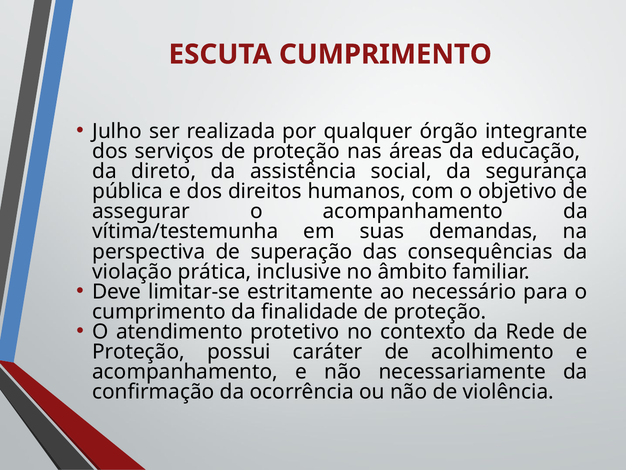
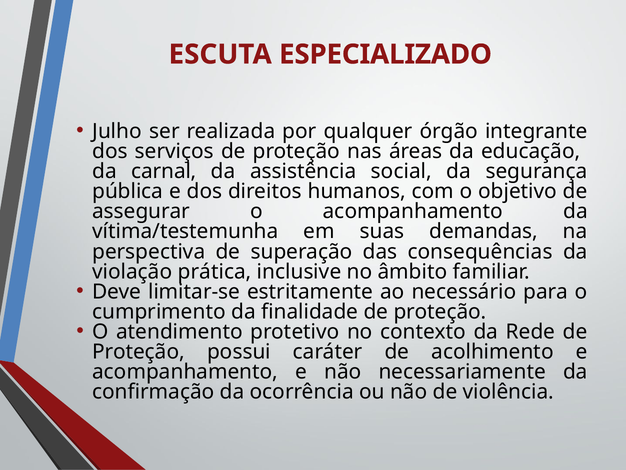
ESCUTA CUMPRIMENTO: CUMPRIMENTO -> ESPECIALIZADO (385, 54)
direto: direto -> carnal (164, 171)
